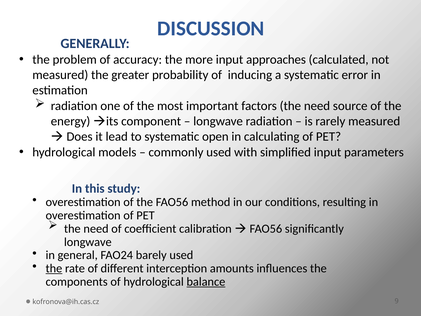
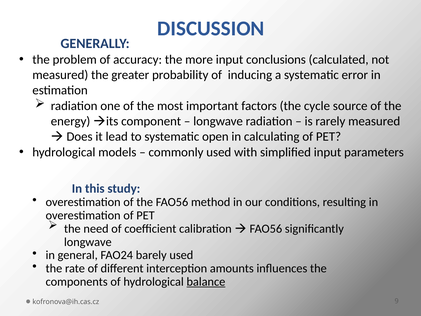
approaches: approaches -> conclusions (276, 59)
factors the need: need -> cycle (317, 106)
the underline: present -> none (54, 268)
